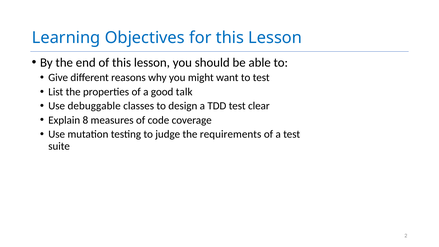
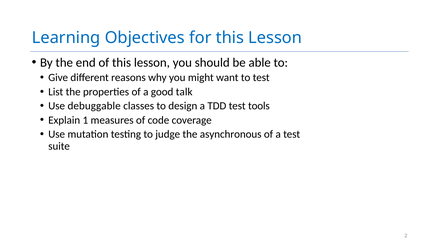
clear: clear -> tools (259, 106)
8: 8 -> 1 (85, 120)
requirements: requirements -> asynchronous (231, 134)
